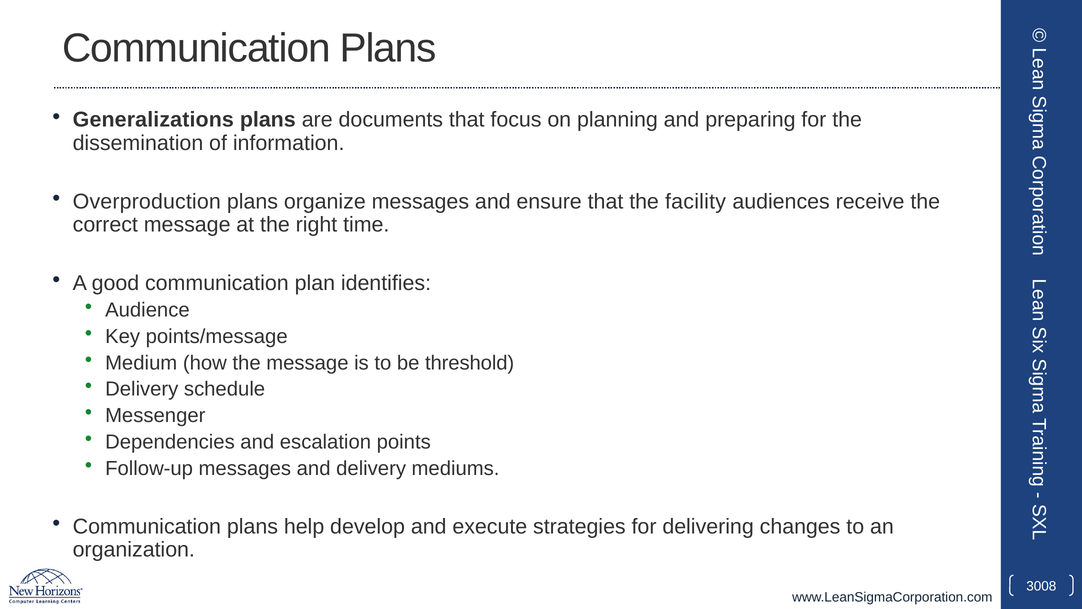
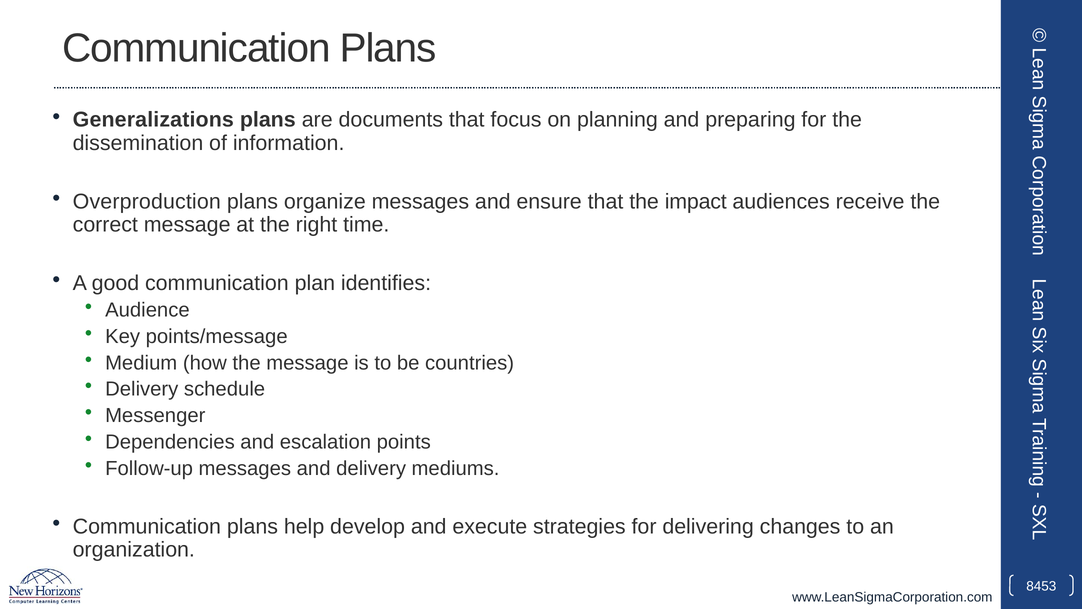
facility: facility -> impact (696, 201)
threshold: threshold -> countries (470, 363)
3008: 3008 -> 8453 (1041, 586)
